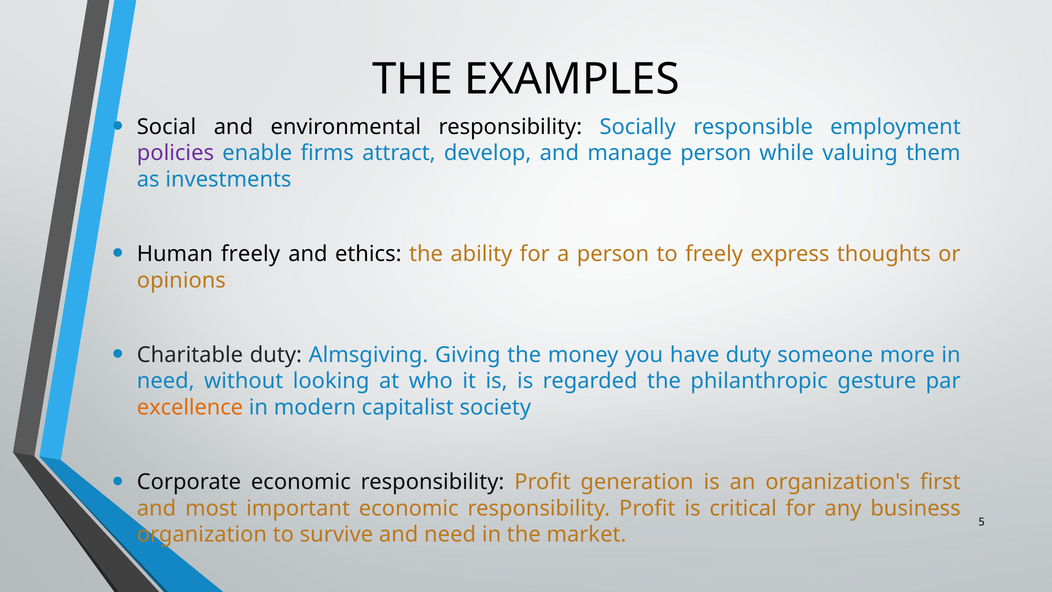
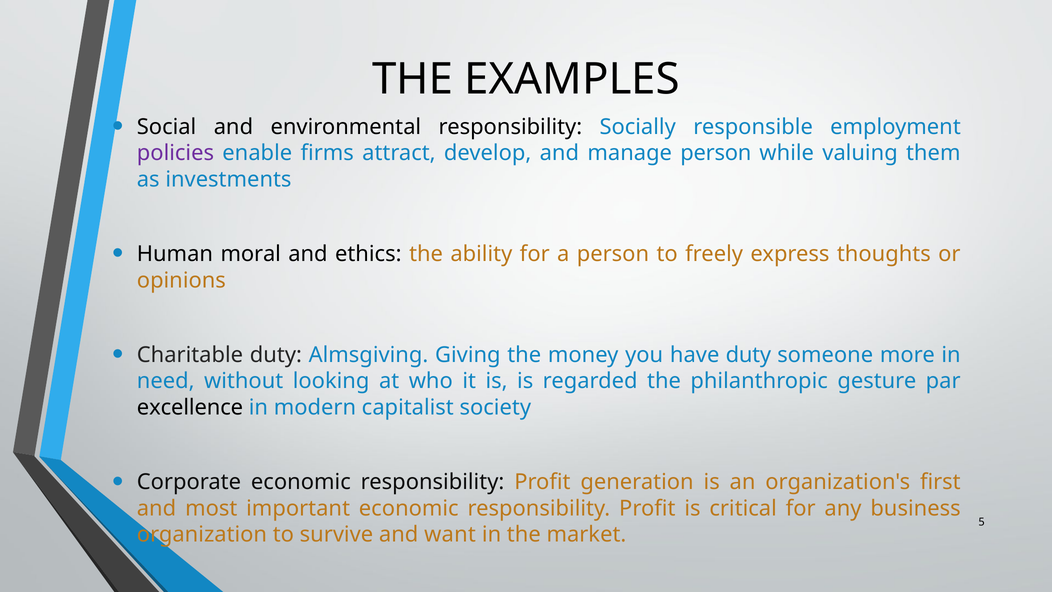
Human freely: freely -> moral (251, 254)
excellence colour: orange -> black (190, 407)
and need: need -> want (450, 535)
